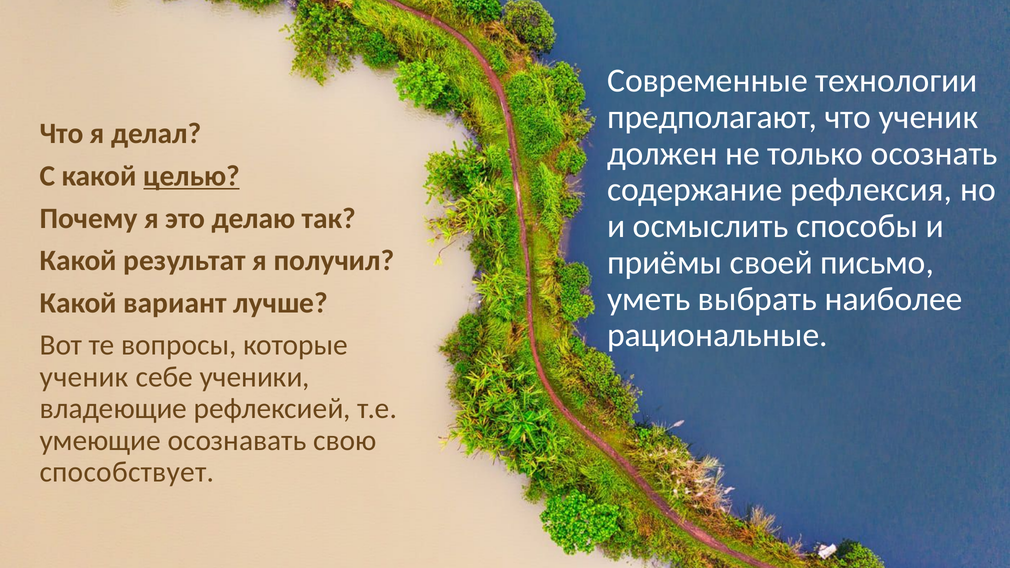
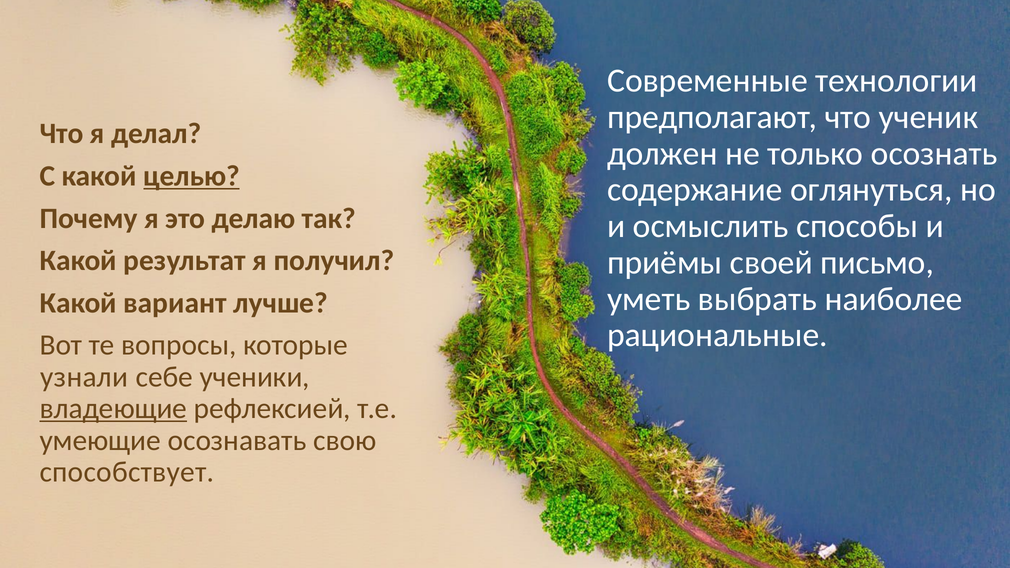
рефлексия: рефлексия -> оглянуться (871, 190)
ученик: ученик -> узнали (84, 377)
владеющие underline: none -> present (113, 409)
